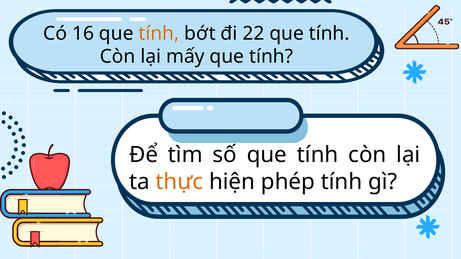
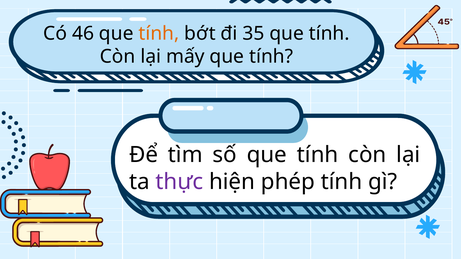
16: 16 -> 46 (83, 33)
22: 22 -> 35 (253, 33)
thực colour: orange -> purple (179, 182)
